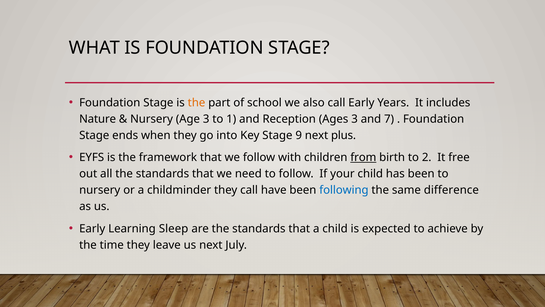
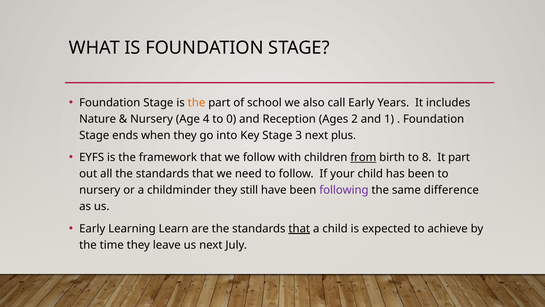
Age 3: 3 -> 4 (206, 119)
1: 1 -> 0 (231, 119)
Ages 3: 3 -> 2 (355, 119)
7: 7 -> 1 (389, 119)
9: 9 -> 3 (299, 135)
2: 2 -> 8 (427, 157)
It free: free -> part (459, 157)
they call: call -> still (249, 190)
following colour: blue -> purple (344, 190)
Sleep: Sleep -> Learn (174, 228)
that underline: none -> present (299, 228)
